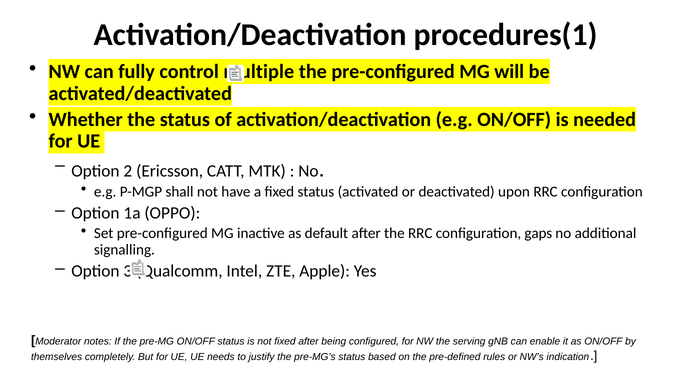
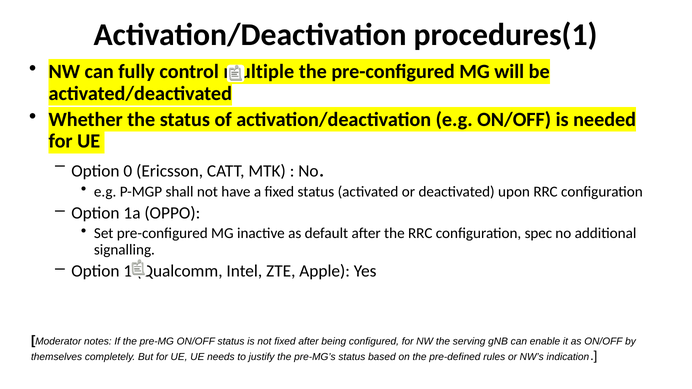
2: 2 -> 0 (128, 171)
gaps: gaps -> spec (538, 233)
3: 3 -> 1 (128, 271)
